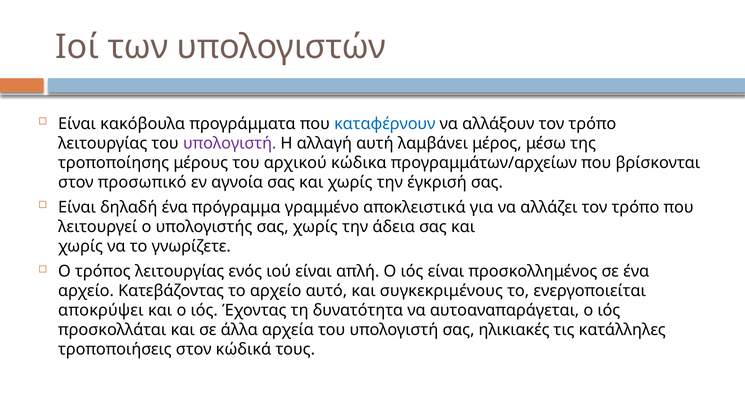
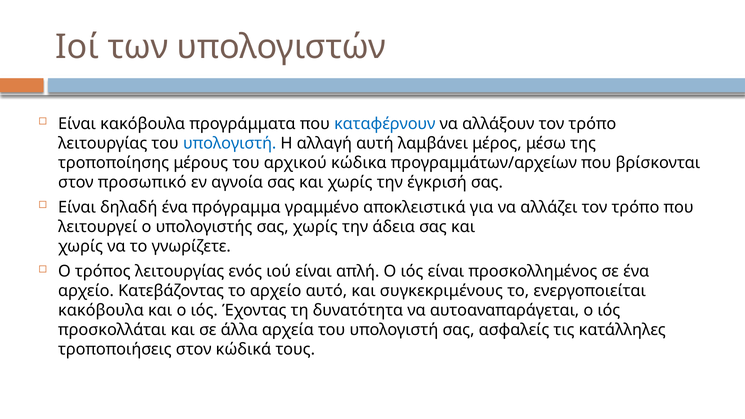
υπολογιστή colour: purple -> blue (230, 143)
αποκρύψει: αποκρύψει -> κακόβουλα (101, 311)
ηλικιακές: ηλικιακές -> ασφαλείς (514, 330)
